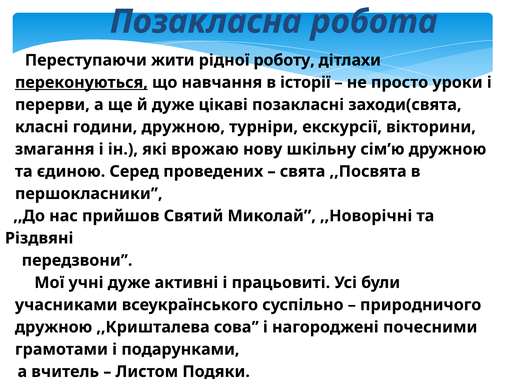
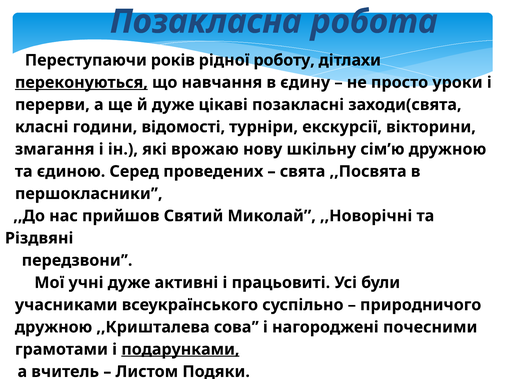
жити: жити -> років (173, 60)
історії: історії -> єдину (305, 82)
години дружною: дружною -> відомості (183, 127)
подарунками underline: none -> present (180, 349)
